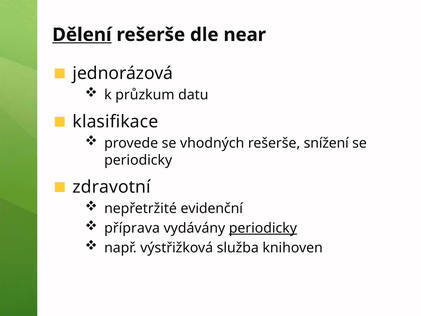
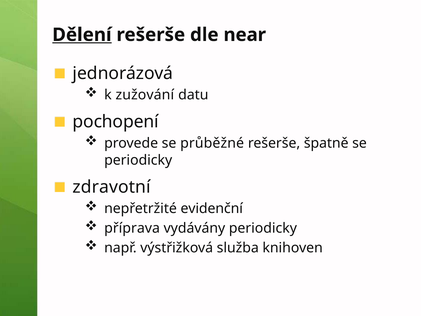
průzkum: průzkum -> zužování (145, 95)
klasifikace: klasifikace -> pochopení (116, 122)
vhodných: vhodných -> průběžné (212, 143)
snížení: snížení -> špatně (326, 143)
periodicky underline: present -> none (263, 228)
